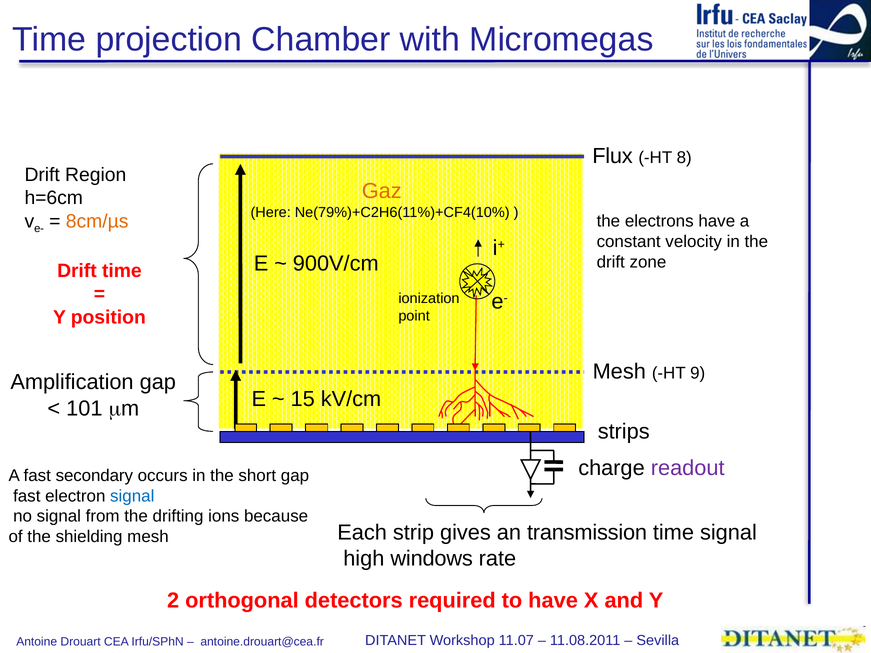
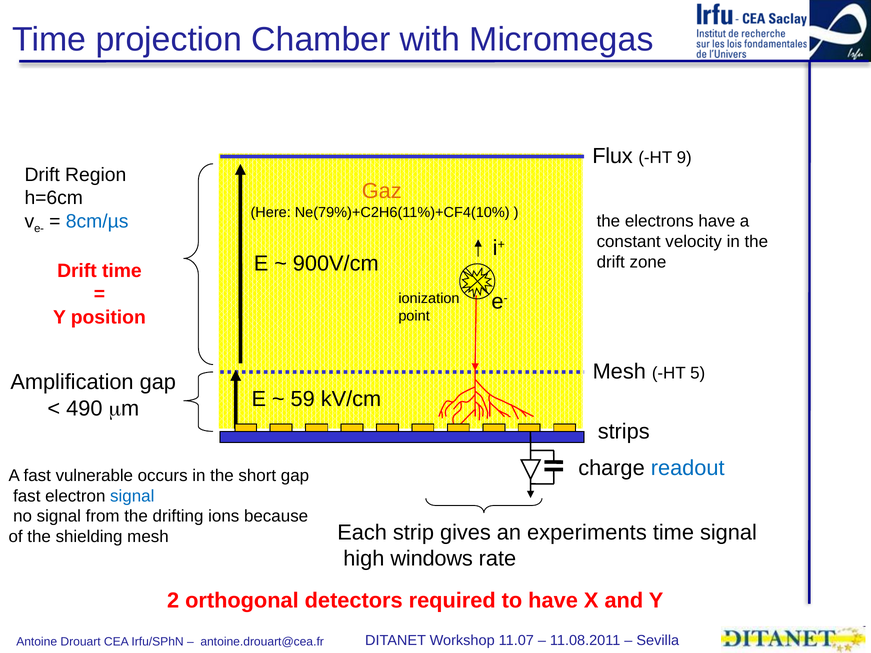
8: 8 -> 9 (684, 158)
8cm/µs colour: orange -> blue (97, 221)
9: 9 -> 5 (698, 374)
101: 101 -> 490 (84, 408)
15: 15 -> 59 (303, 399)
readout colour: purple -> blue (688, 468)
secondary: secondary -> vulnerable (94, 476)
transmission: transmission -> experiments (587, 533)
